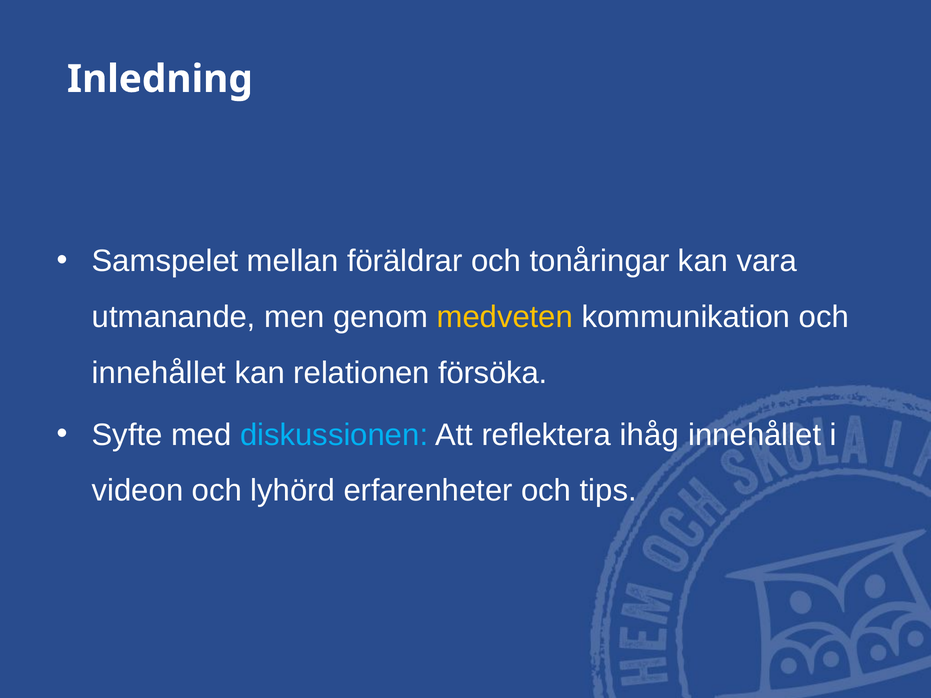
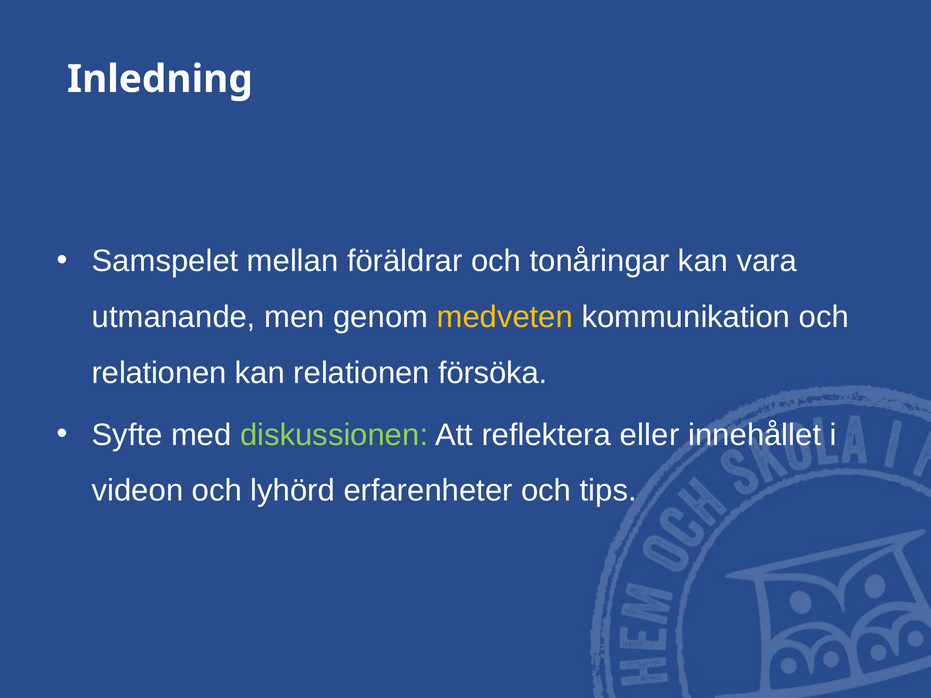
innehållet: innehållet -> relationen (159, 373)
diskussionen colour: light blue -> light green (334, 435)
ihåg: ihåg -> eller (649, 435)
